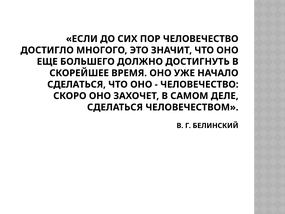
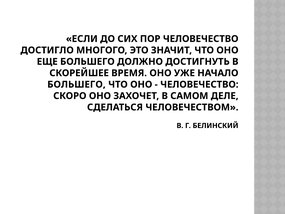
СДЕЛАТЬСЯ: СДЕЛАТЬСЯ -> БОЛЬШЕГО (76, 84)
